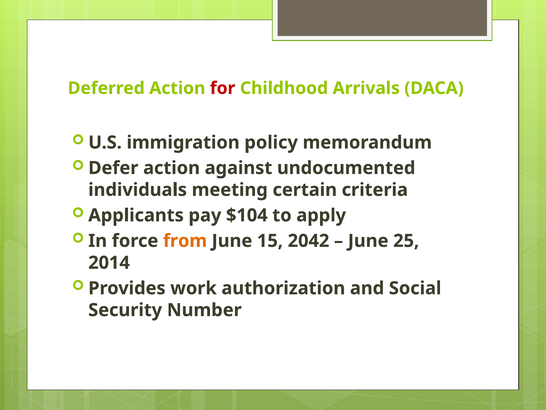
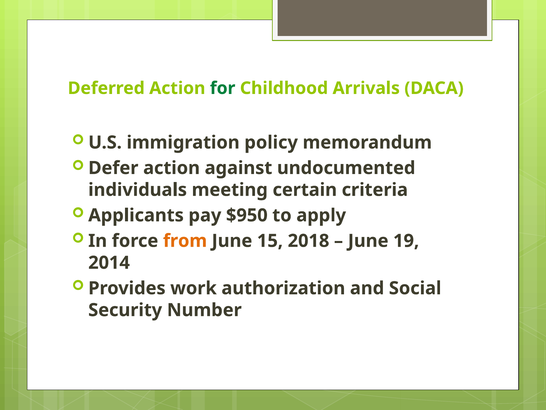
for colour: red -> green (223, 88)
$104: $104 -> $950 (247, 215)
2042: 2042 -> 2018 (309, 241)
25: 25 -> 19 (406, 241)
